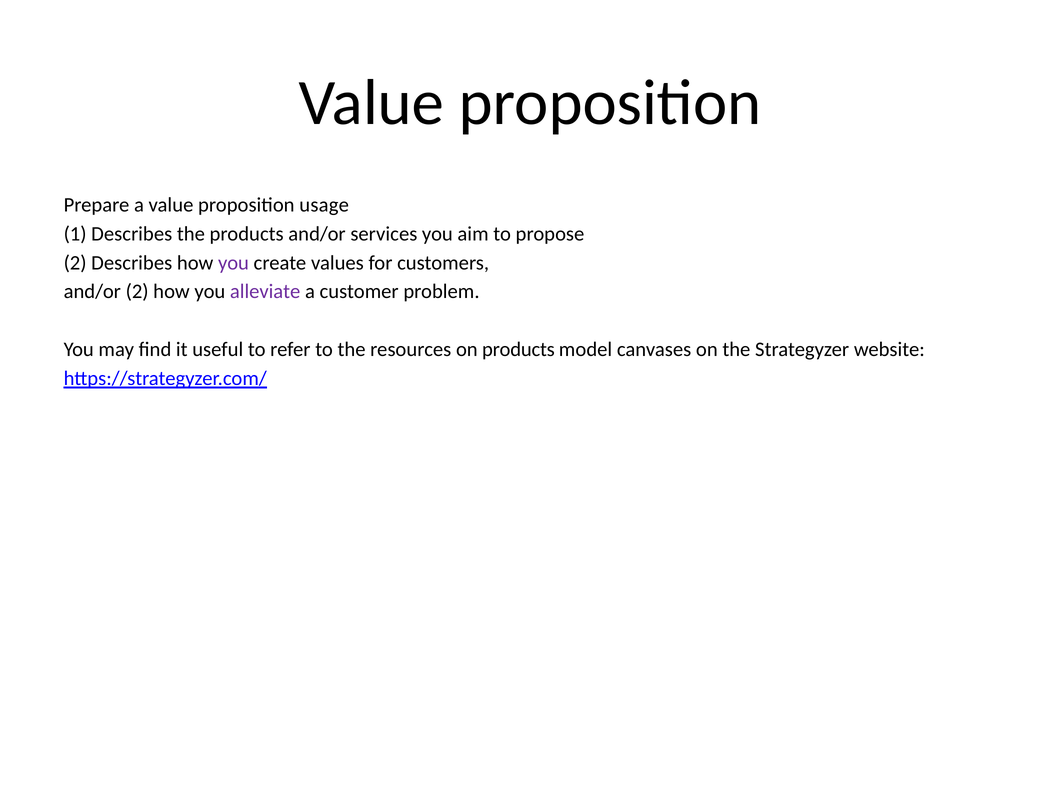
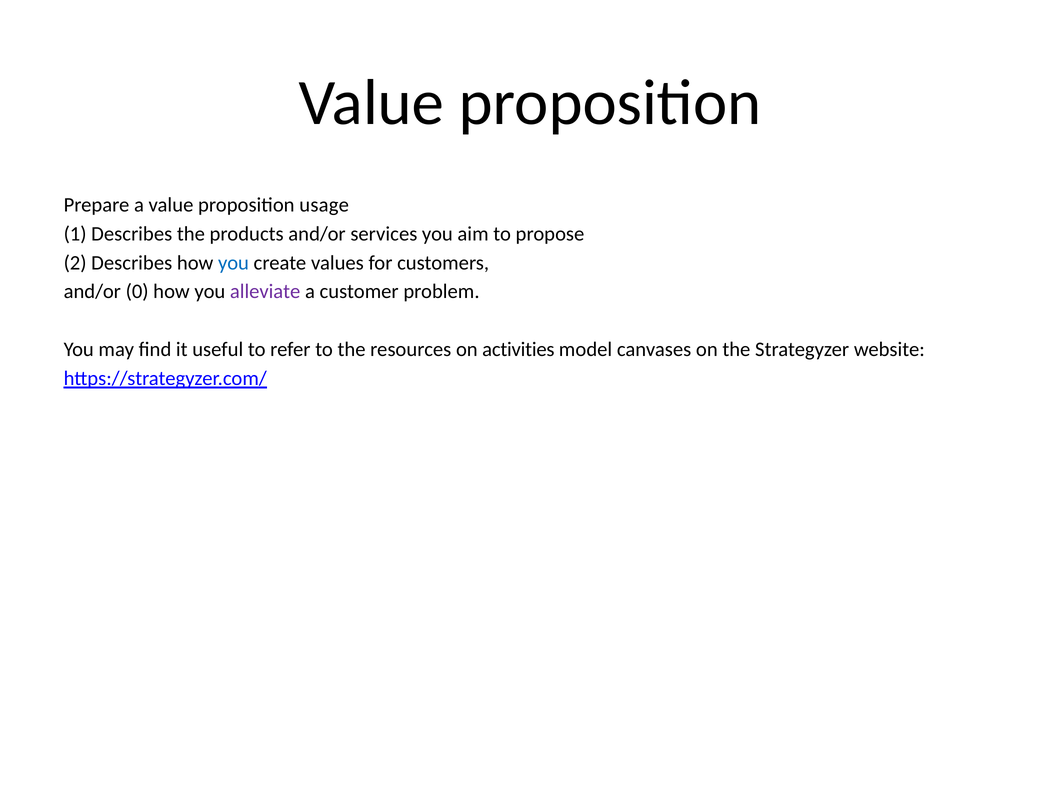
you colour: purple -> blue (233, 263)
and/or 2: 2 -> 0 (137, 292)
on products: products -> activities (518, 349)
